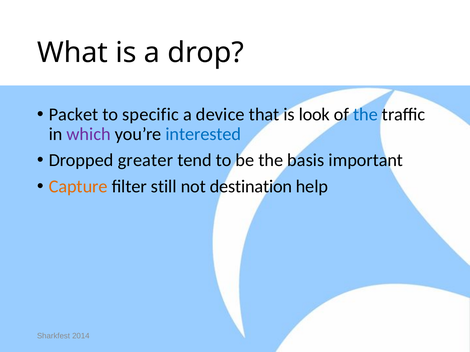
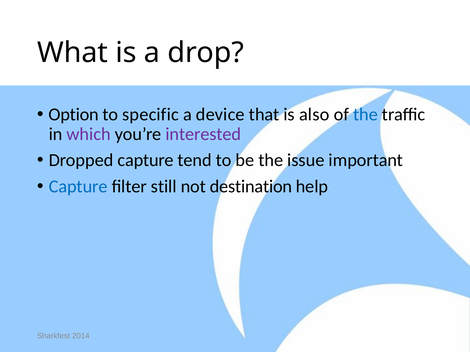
Packet: Packet -> Option (74, 115)
look: look -> also (314, 115)
interested colour: blue -> purple (203, 134)
Dropped greater: greater -> capture (146, 161)
basis: basis -> issue (306, 161)
Capture colour: orange -> blue (78, 187)
